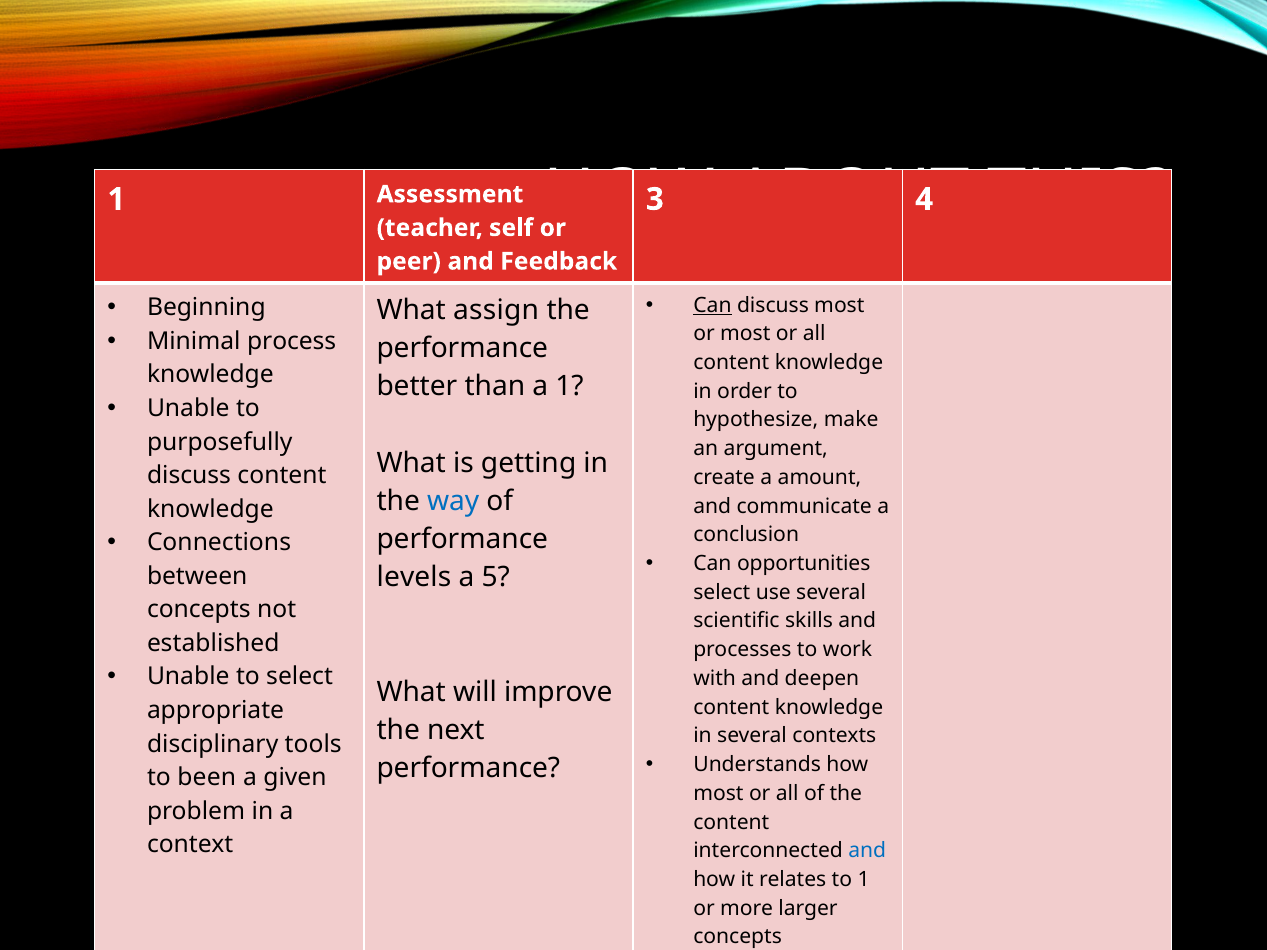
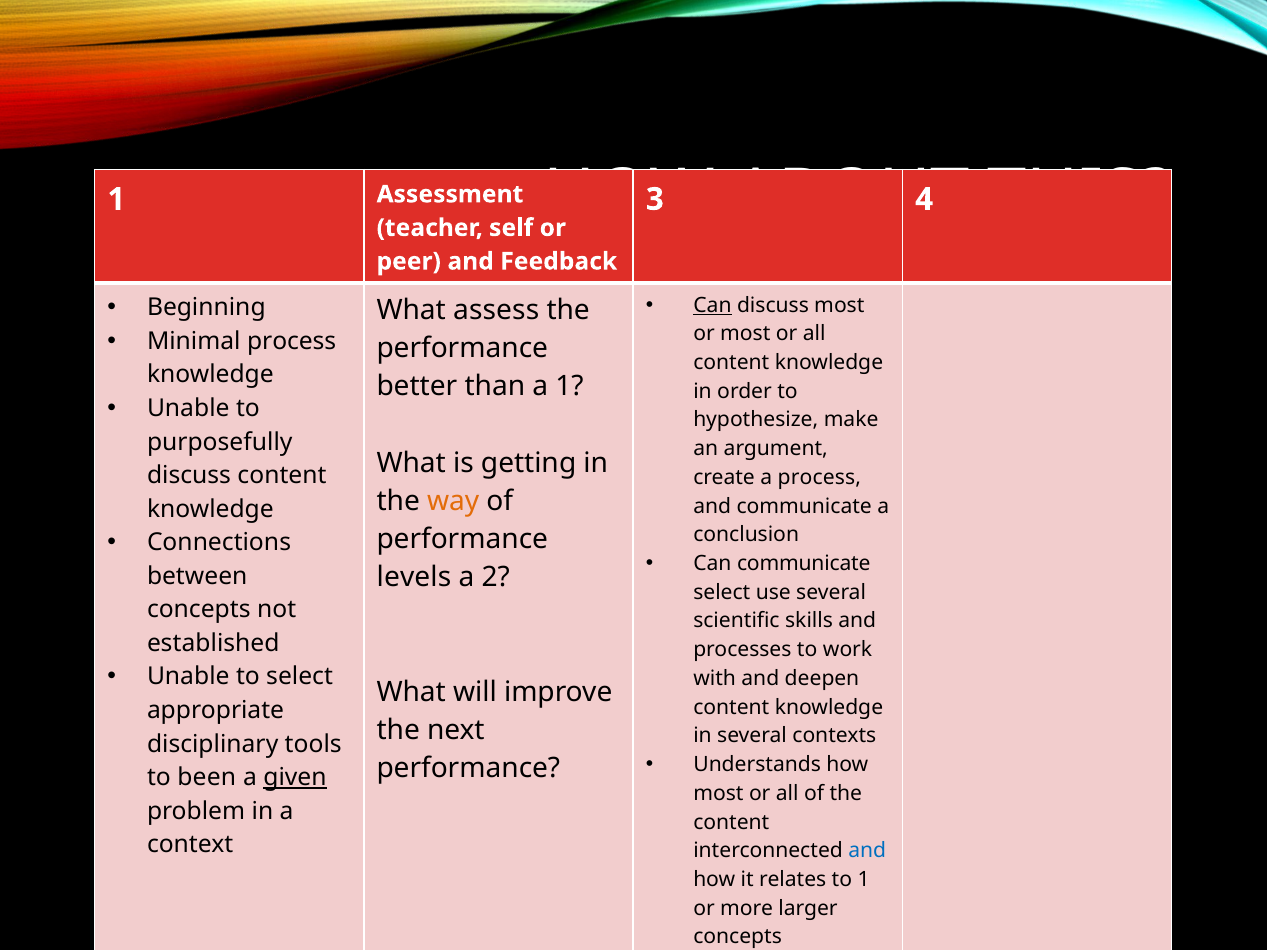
assign: assign -> assess (496, 310)
a amount: amount -> process (819, 478)
way colour: blue -> orange (453, 501)
Can opportunities: opportunities -> communicate (804, 564)
5: 5 -> 2 (496, 578)
given underline: none -> present (295, 778)
